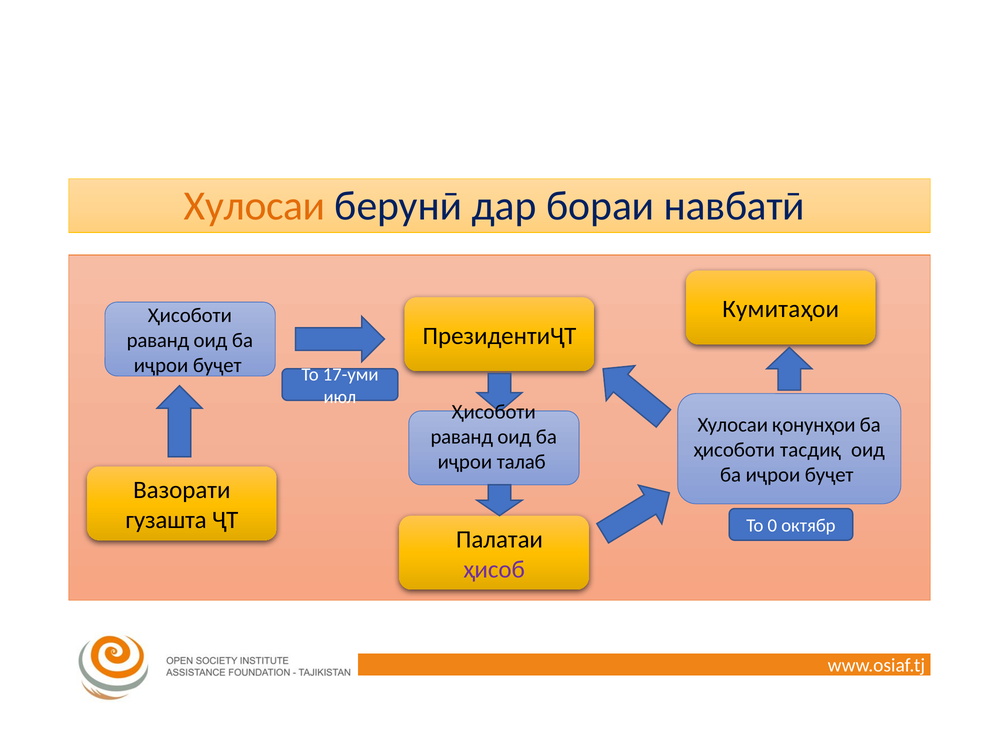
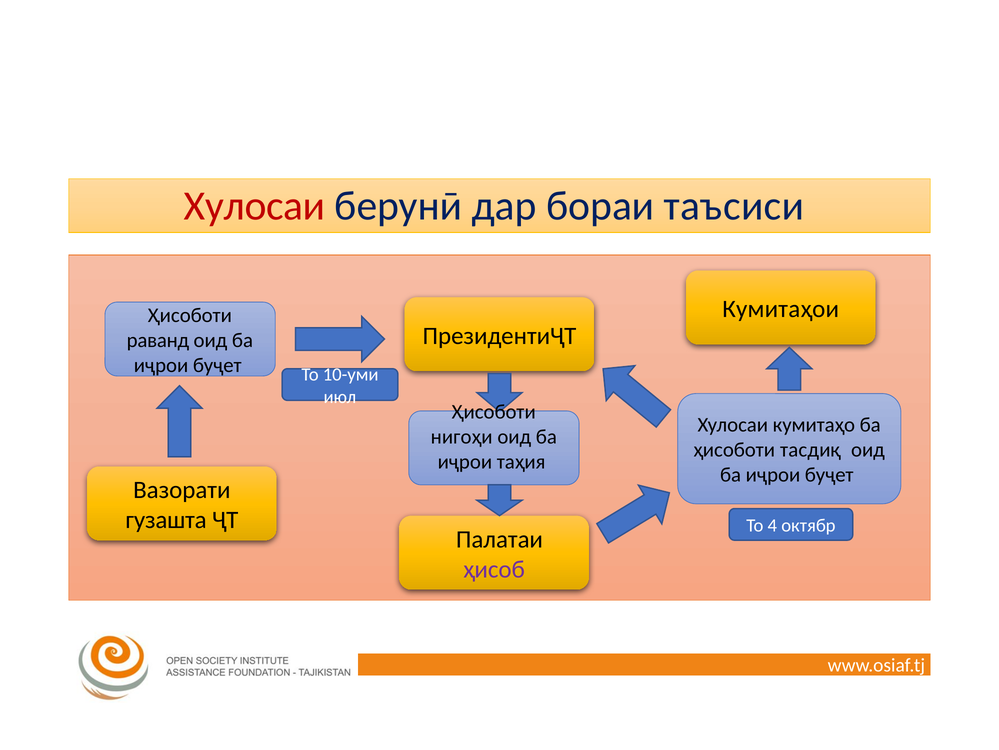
Хулосаи colour: orange -> red (255, 206)
навбатӣ: навбатӣ -> таъсиси (734, 206)
17-уми: 17-уми -> 10-уми (351, 374)
қонунҳои: қонунҳои -> кумитаҳо (814, 425)
раванд: раванд -> нигоҳи (462, 436)
талаб: талаб -> таҳия (521, 461)
0: 0 -> 4 (772, 525)
